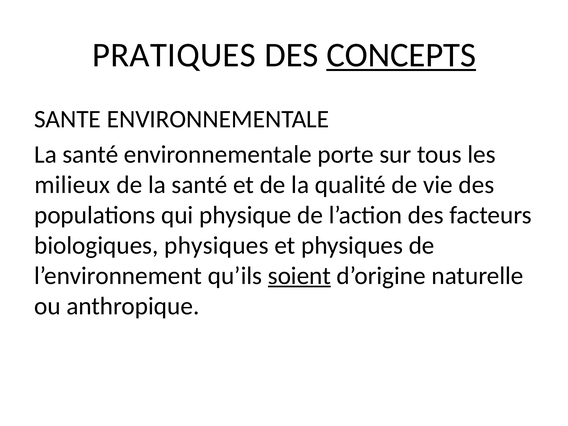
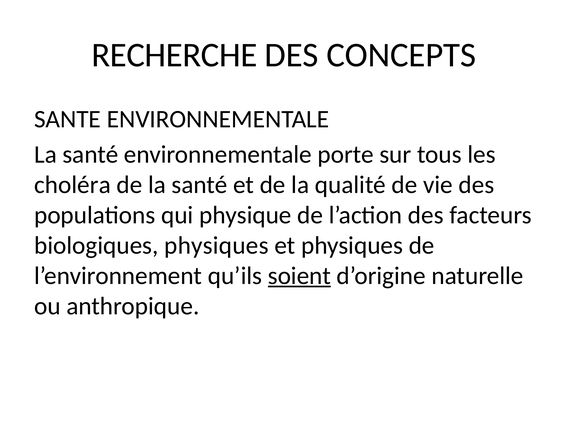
PRATIQUES: PRATIQUES -> RECHERCHE (174, 55)
CONCEPTS underline: present -> none (401, 55)
milieux: milieux -> choléra (72, 185)
